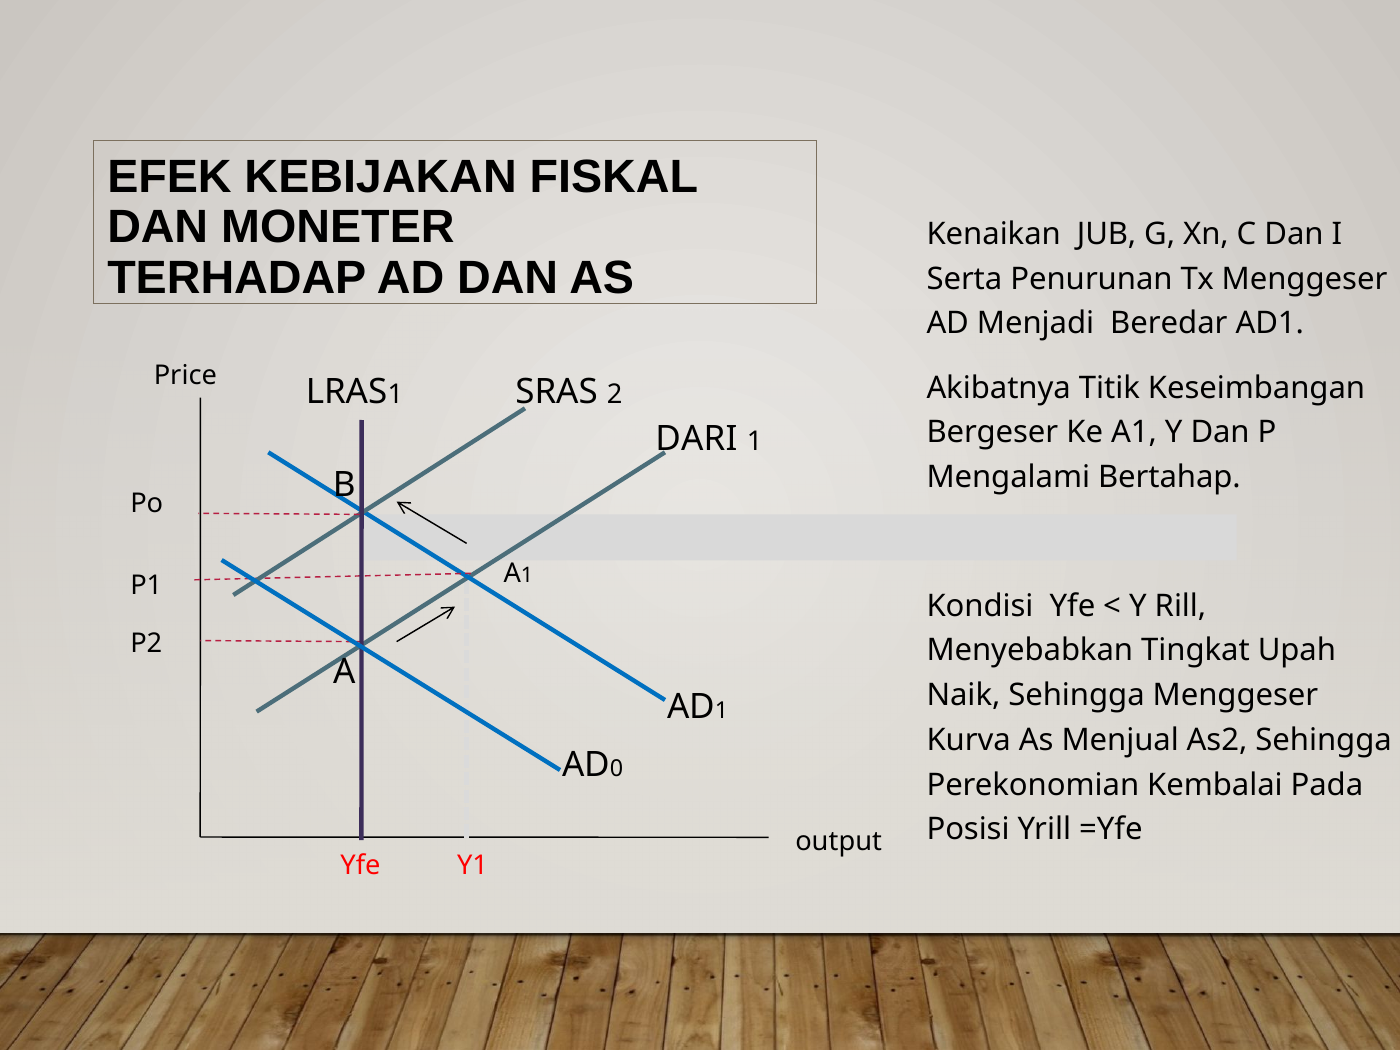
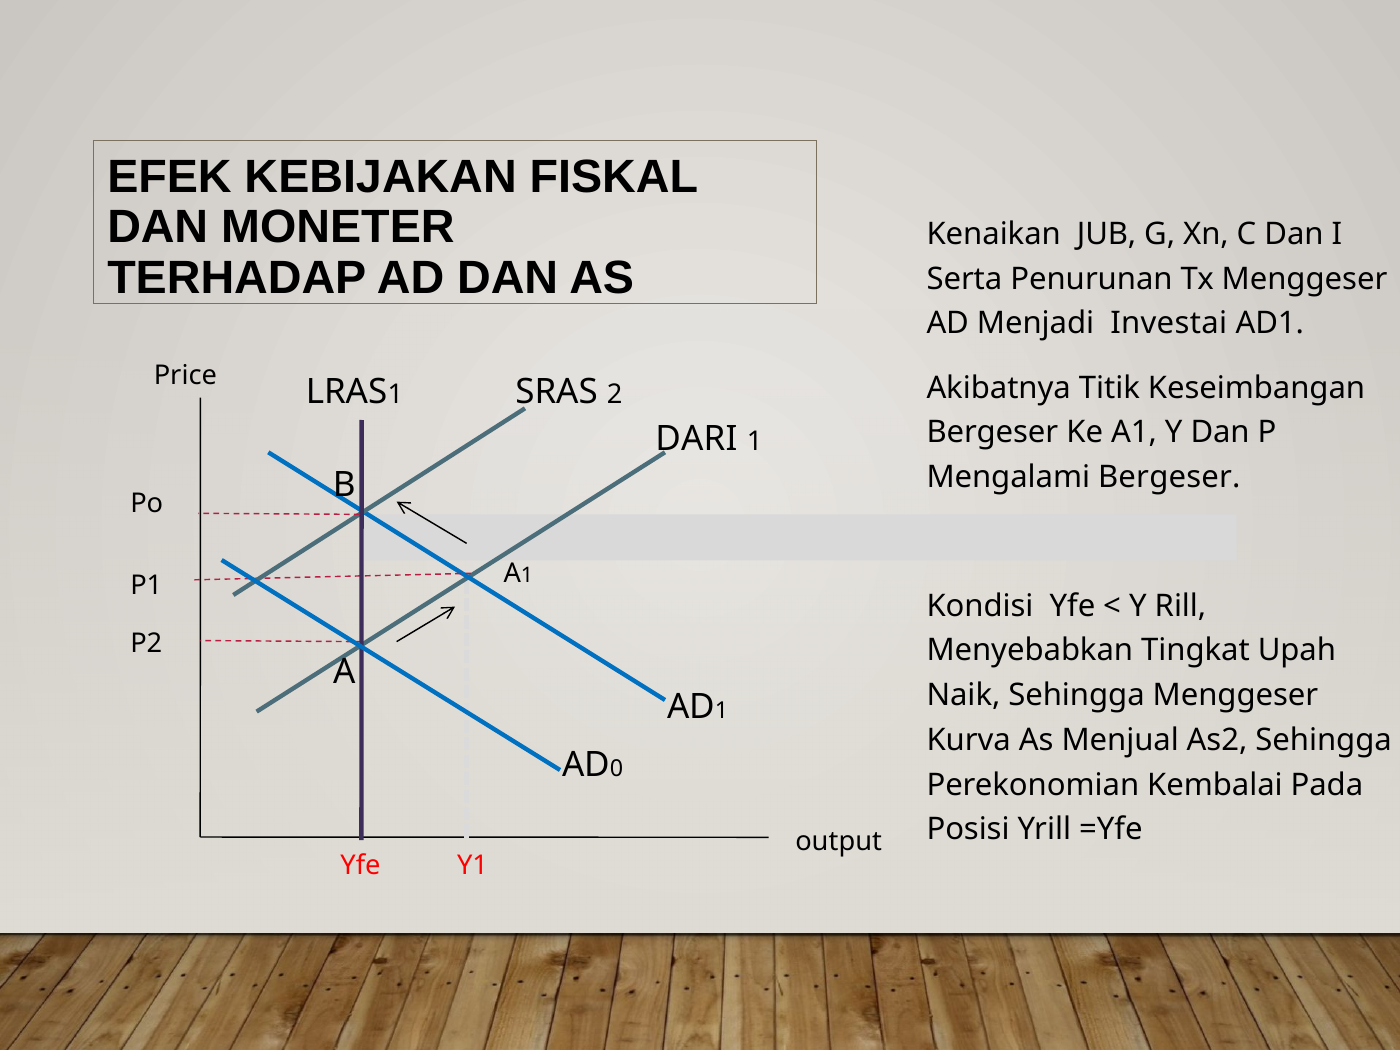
Beredar: Beredar -> Investai (1169, 324)
Mengalami Bertahap: Bertahap -> Bergeser (1169, 477)
